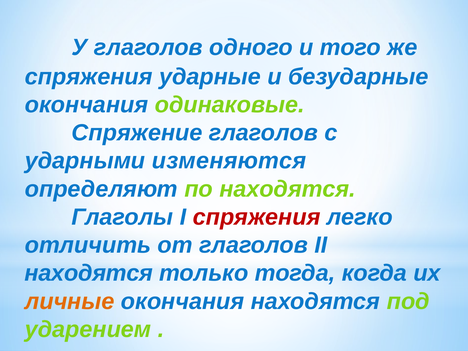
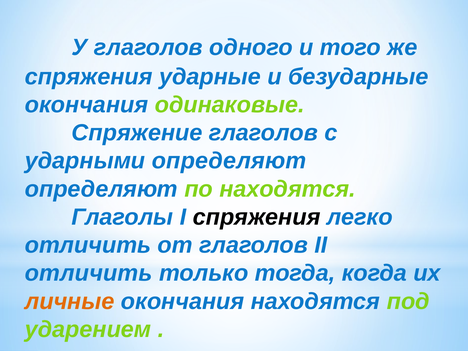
ударными изменяются: изменяются -> определяют (229, 161)
спряжения colour: red -> black (257, 217)
находятся: находятся -> отличить (89, 273)
